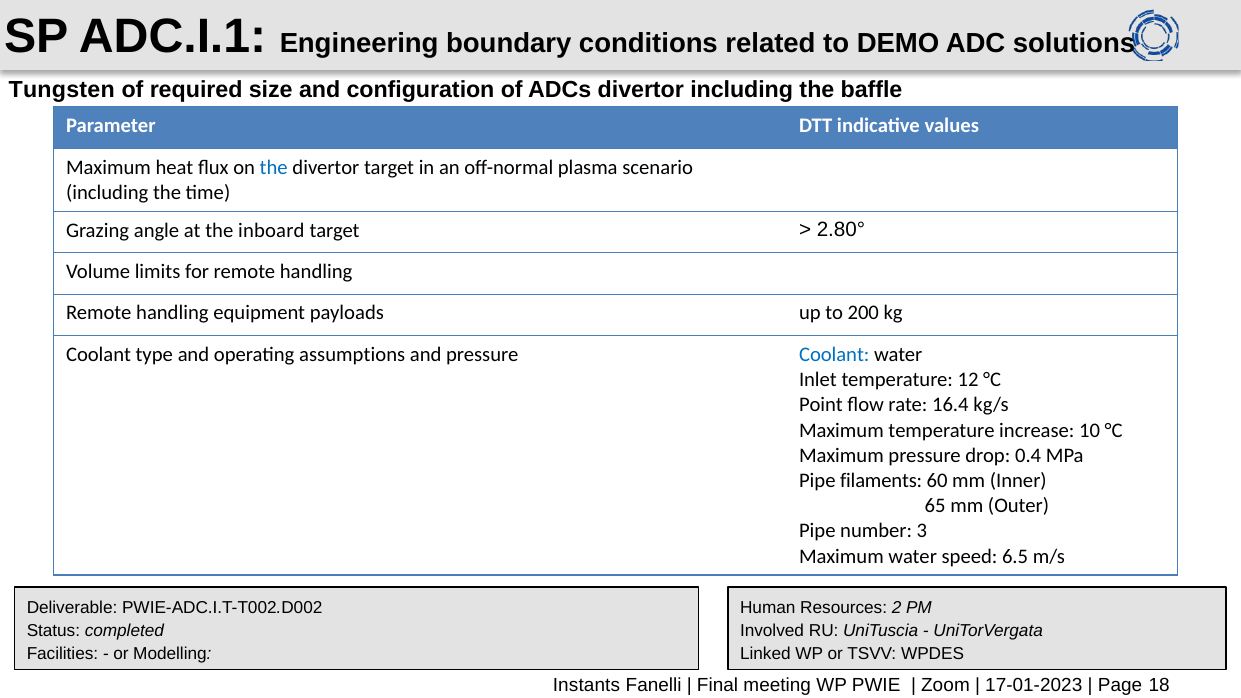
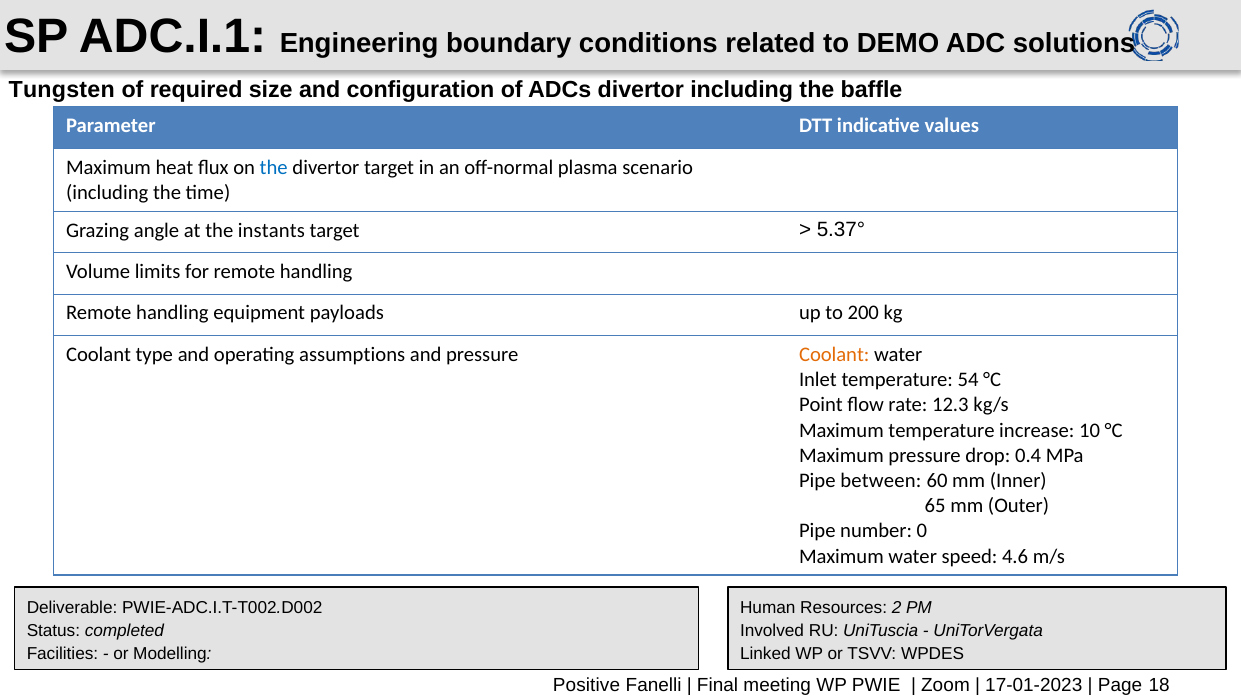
inboard: inboard -> instants (271, 230)
2.80°: 2.80° -> 5.37° (841, 229)
Coolant colour: blue -> orange (834, 355)
12: 12 -> 54 (968, 380)
16.4: 16.4 -> 12.3 (950, 405)
filaments: filaments -> between (881, 481)
3: 3 -> 0 (922, 531)
6.5: 6.5 -> 4.6 (1015, 556)
Instants: Instants -> Positive (586, 685)
